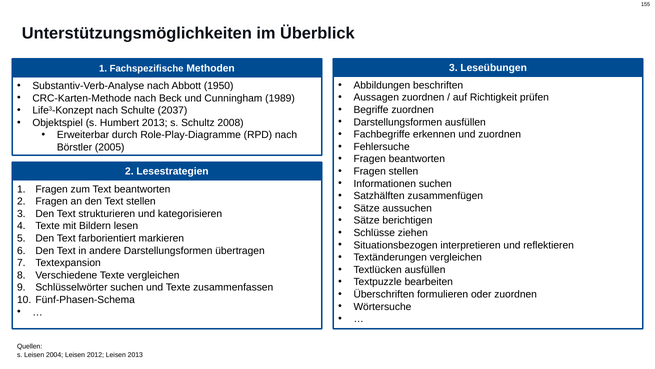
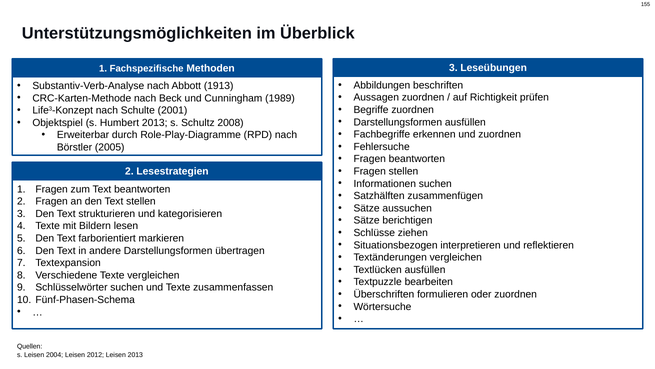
1950: 1950 -> 1913 (219, 86)
2037: 2037 -> 2001 (173, 110)
